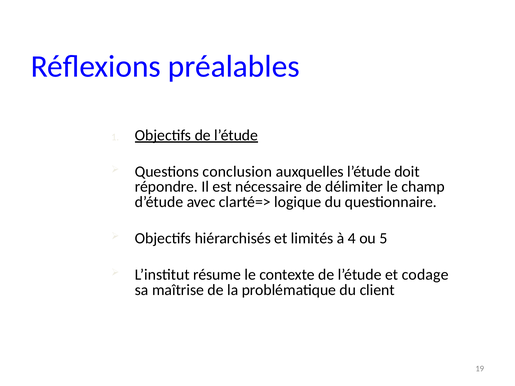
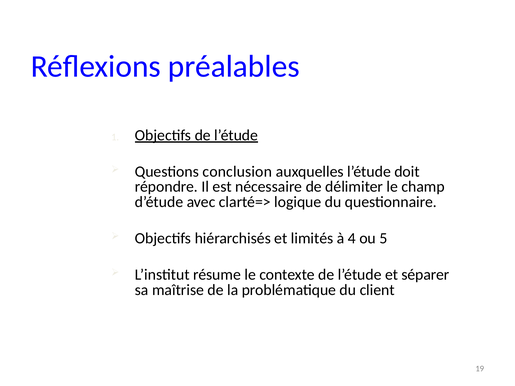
codage: codage -> séparer (425, 275)
